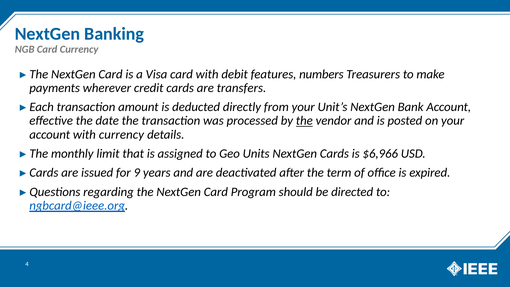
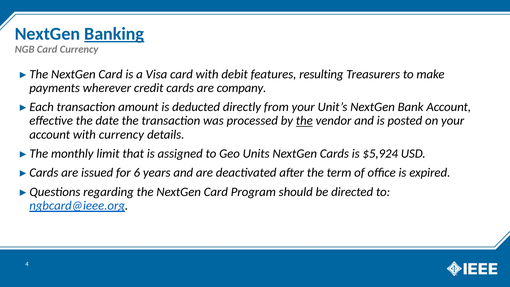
Banking underline: none -> present (114, 34)
numbers: numbers -> resulting (321, 74)
transfers: transfers -> company (242, 88)
$6,966: $6,966 -> $5,924 (380, 154)
9: 9 -> 6 (137, 173)
